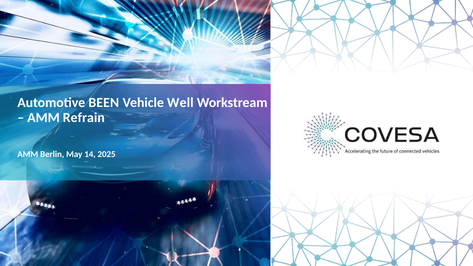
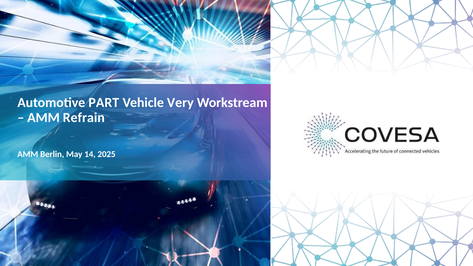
BEEN: BEEN -> PART (104, 103)
Well: Well -> Very (180, 103)
